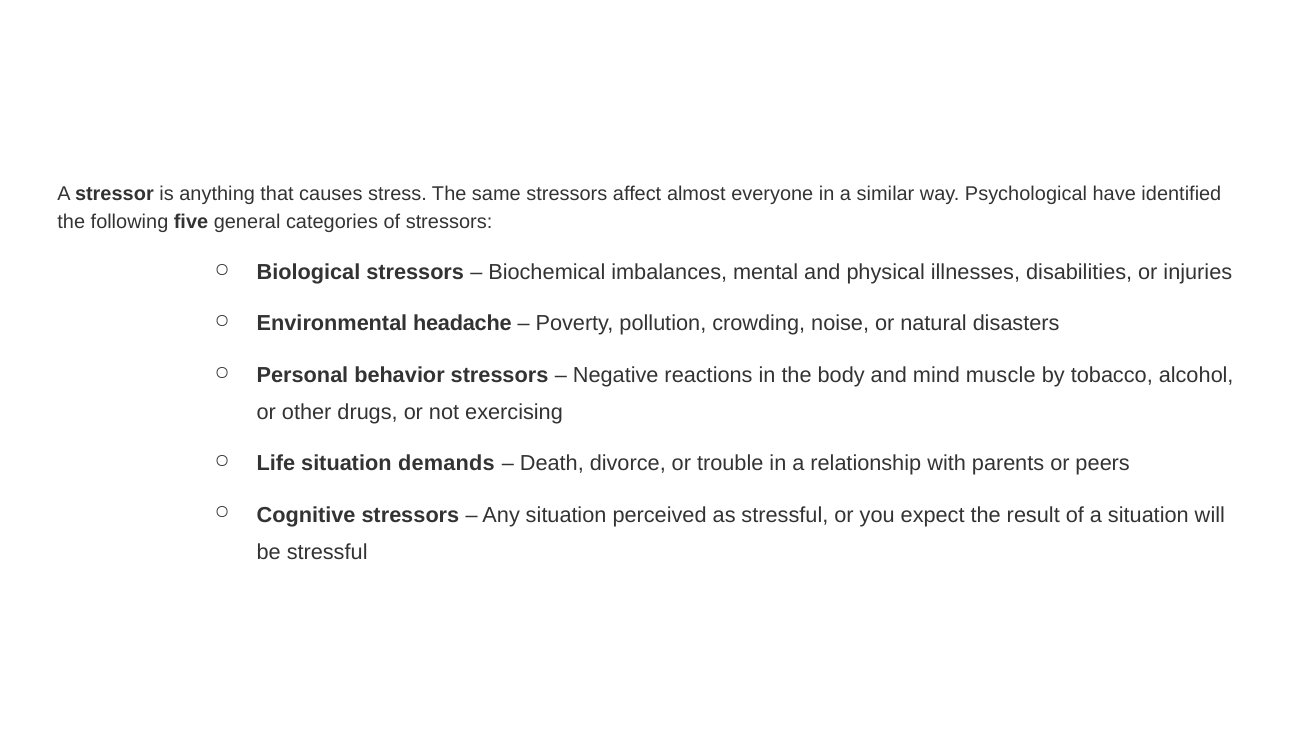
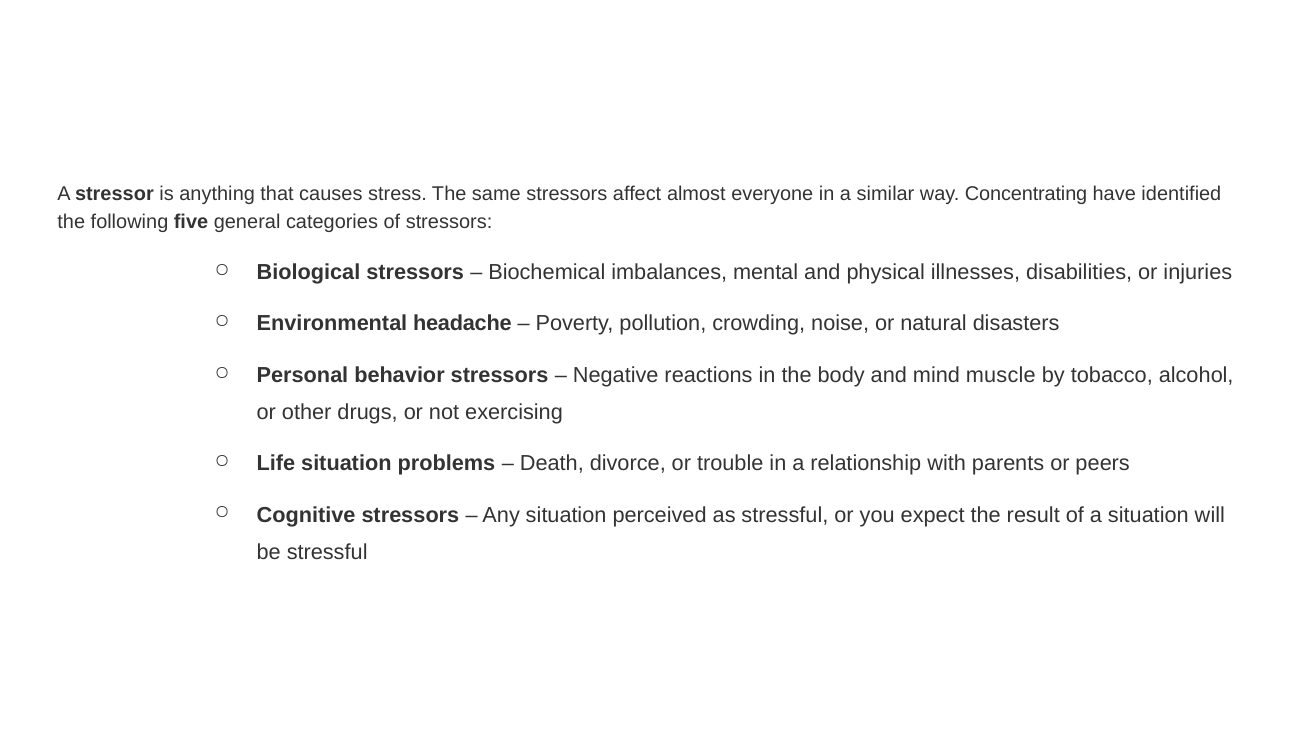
Psychological: Psychological -> Concentrating (1026, 194)
demands: demands -> problems (446, 464)
